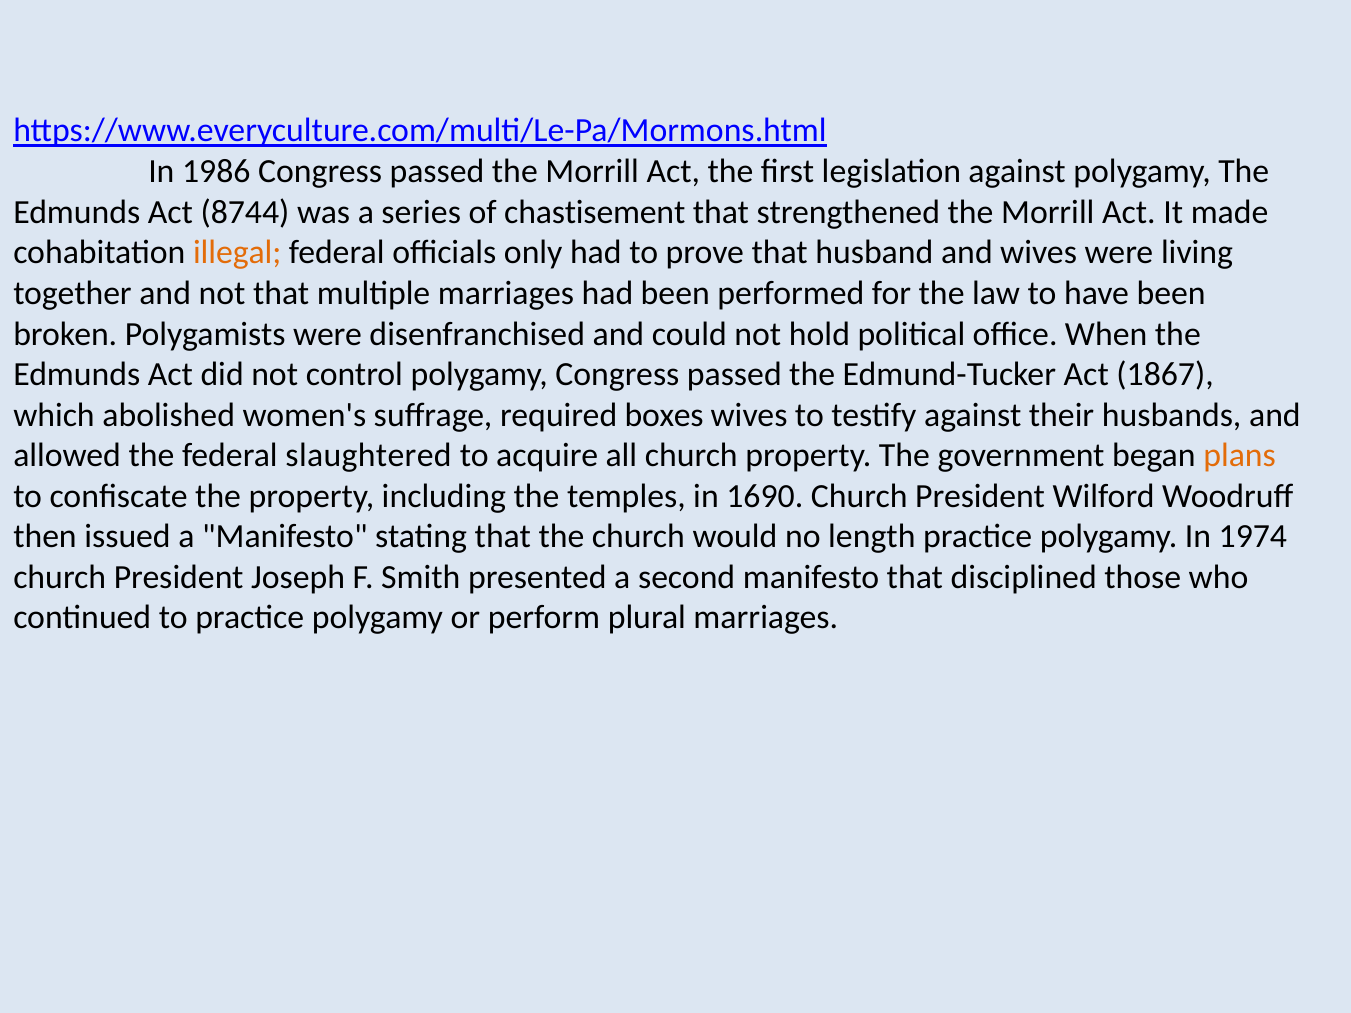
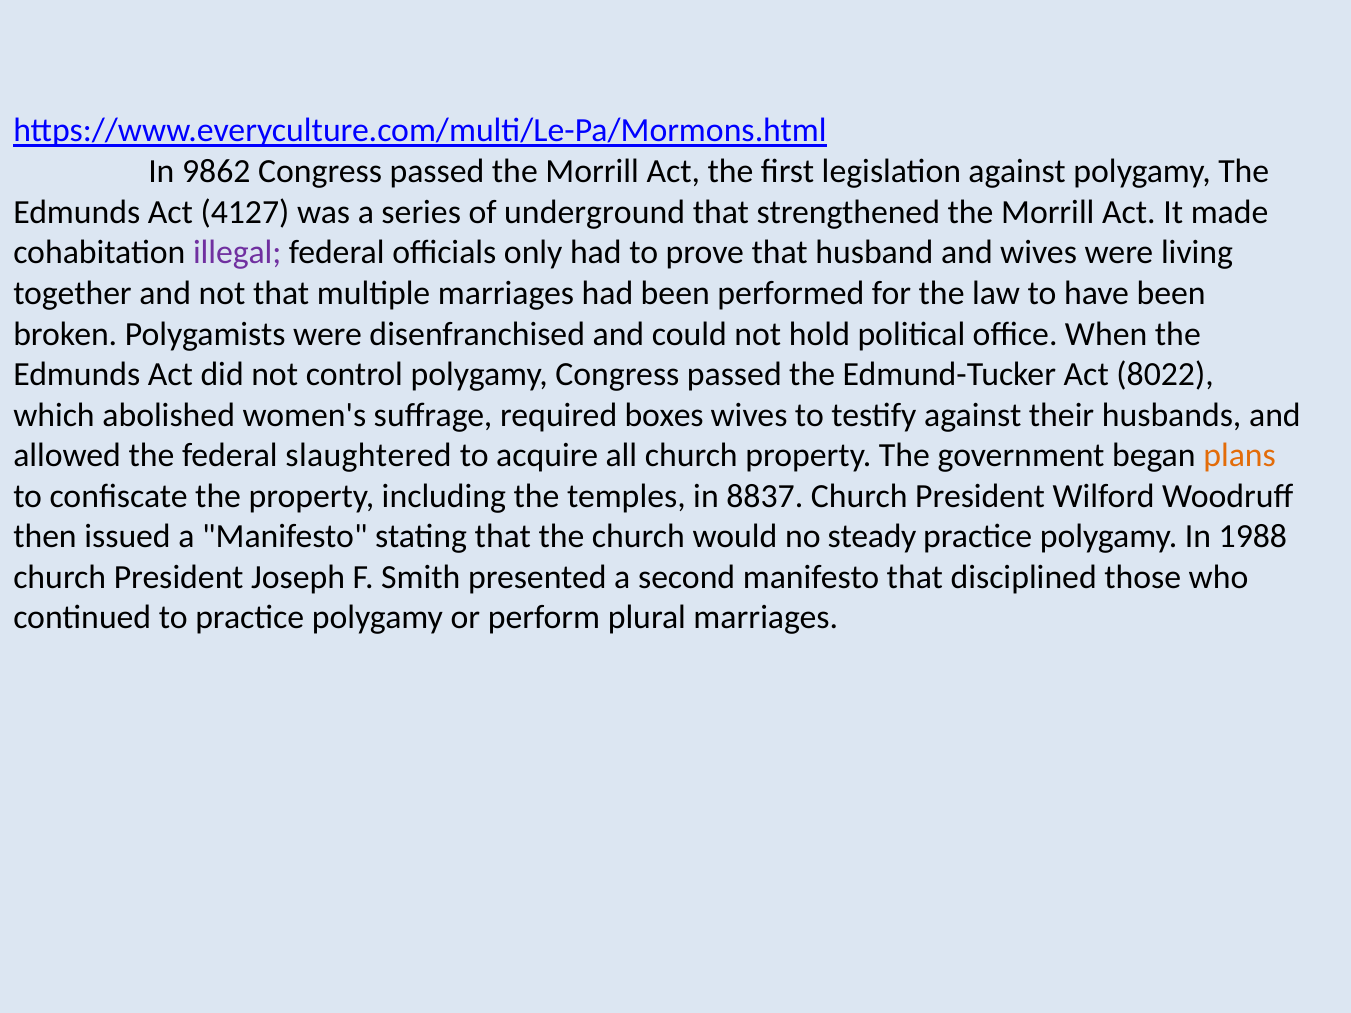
1986: 1986 -> 9862 (216, 172)
8744: 8744 -> 4127 (245, 212)
chastisement: chastisement -> underground (595, 212)
illegal colour: orange -> purple (237, 253)
1867: 1867 -> 8022 (1165, 374)
1690: 1690 -> 8837 (765, 496)
length: length -> steady (872, 537)
1974: 1974 -> 1988 (1253, 537)
